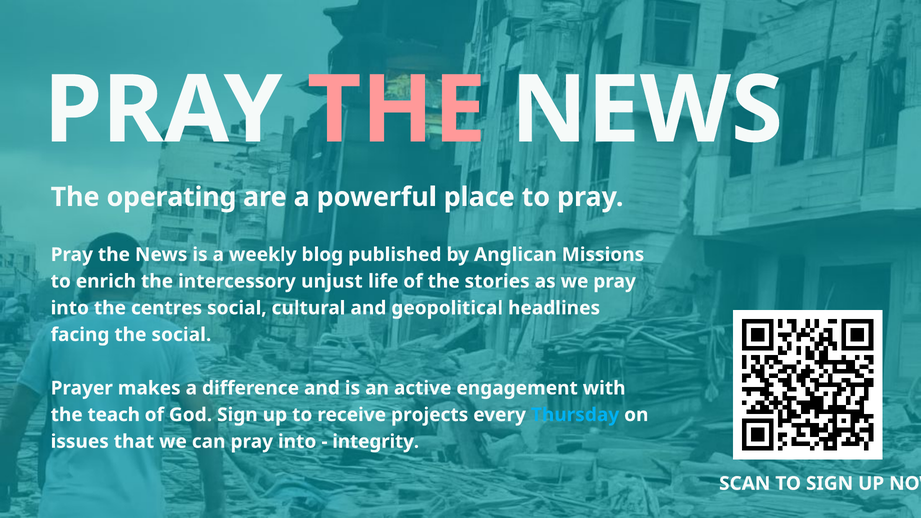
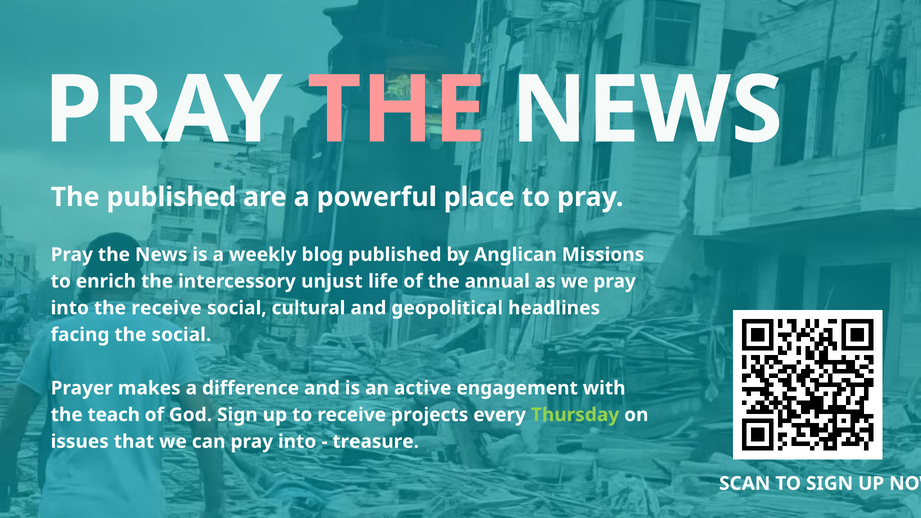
The operating: operating -> published (171, 197)
stories: stories -> annual (497, 281)
the centres: centres -> receive (166, 308)
Thursday colour: light blue -> light green (575, 415)
integrity: integrity -> treasure (376, 442)
